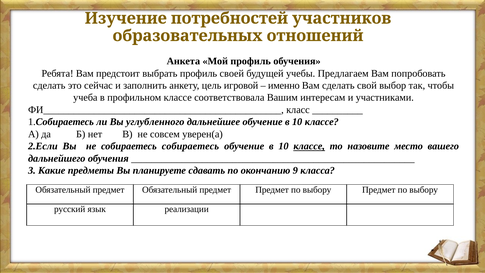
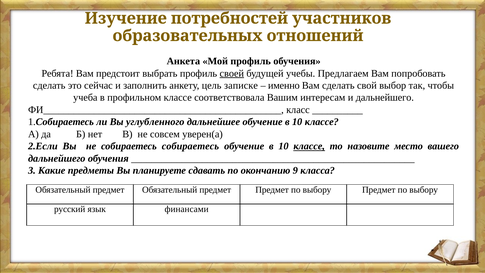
своей underline: none -> present (232, 73)
игровой: игровой -> записке (241, 85)
и участниками: участниками -> дальнейшего (385, 98)
реализации: реализации -> финансами (187, 209)
